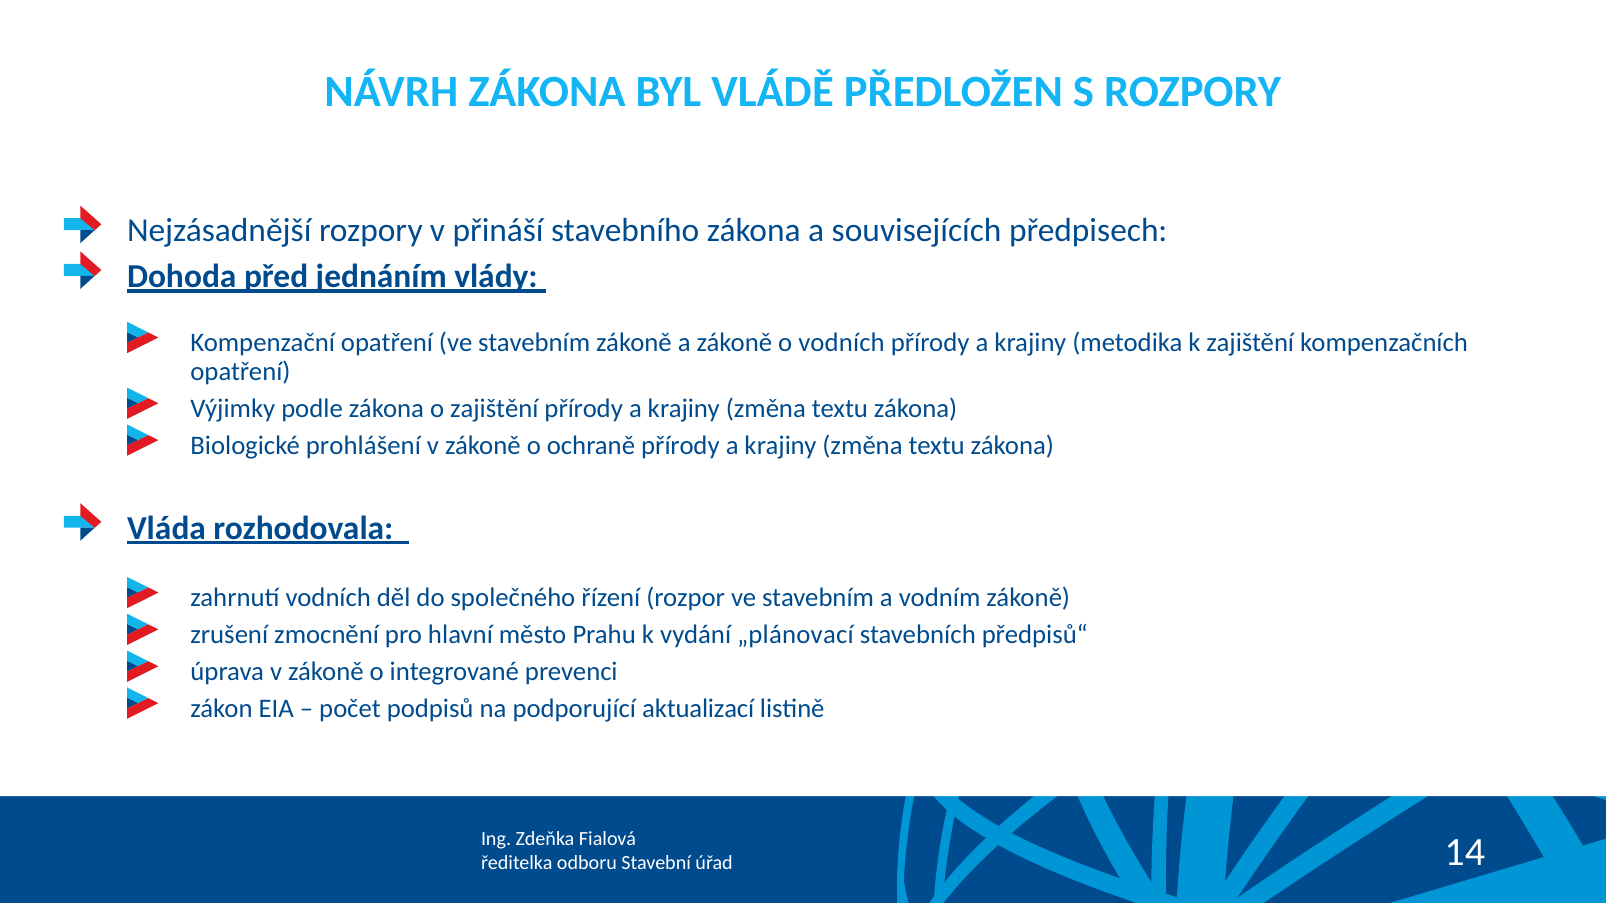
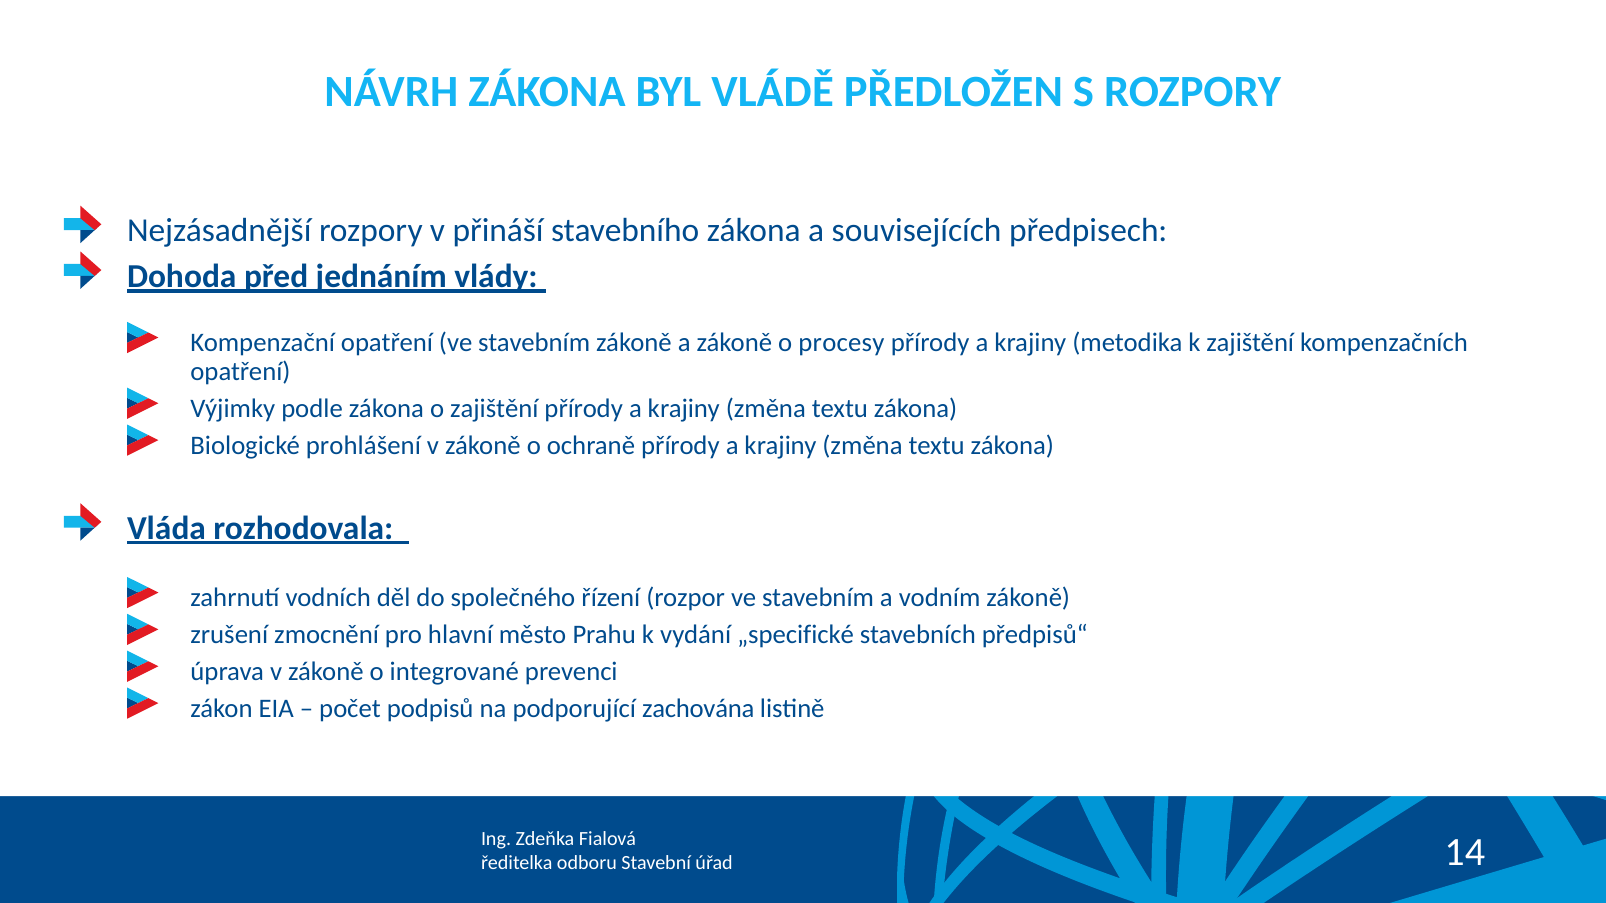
o vodních: vodních -> procesy (841, 343)
„plánovací: „plánovací -> „specifické (796, 635)
aktualizací: aktualizací -> zachována (698, 709)
